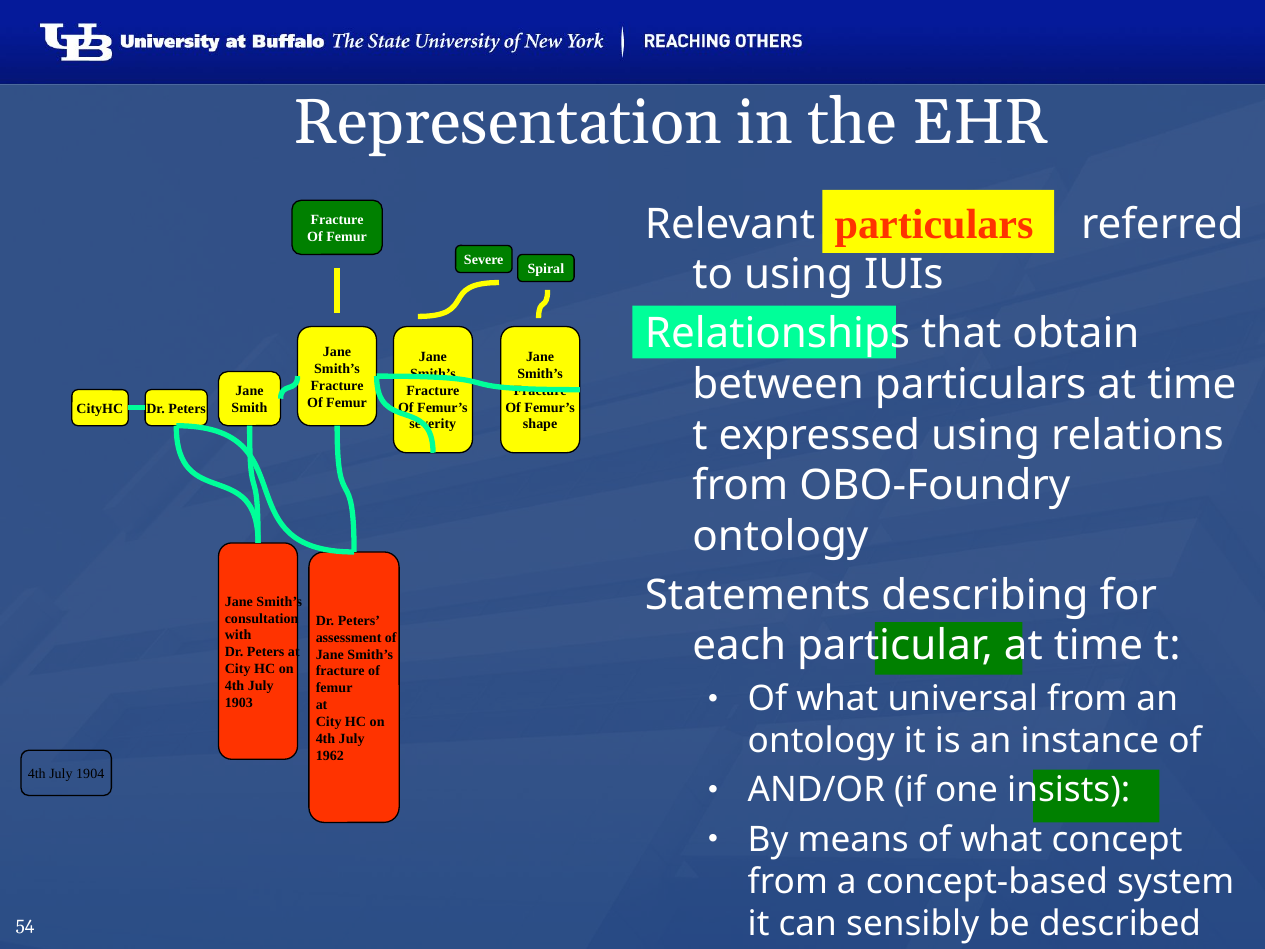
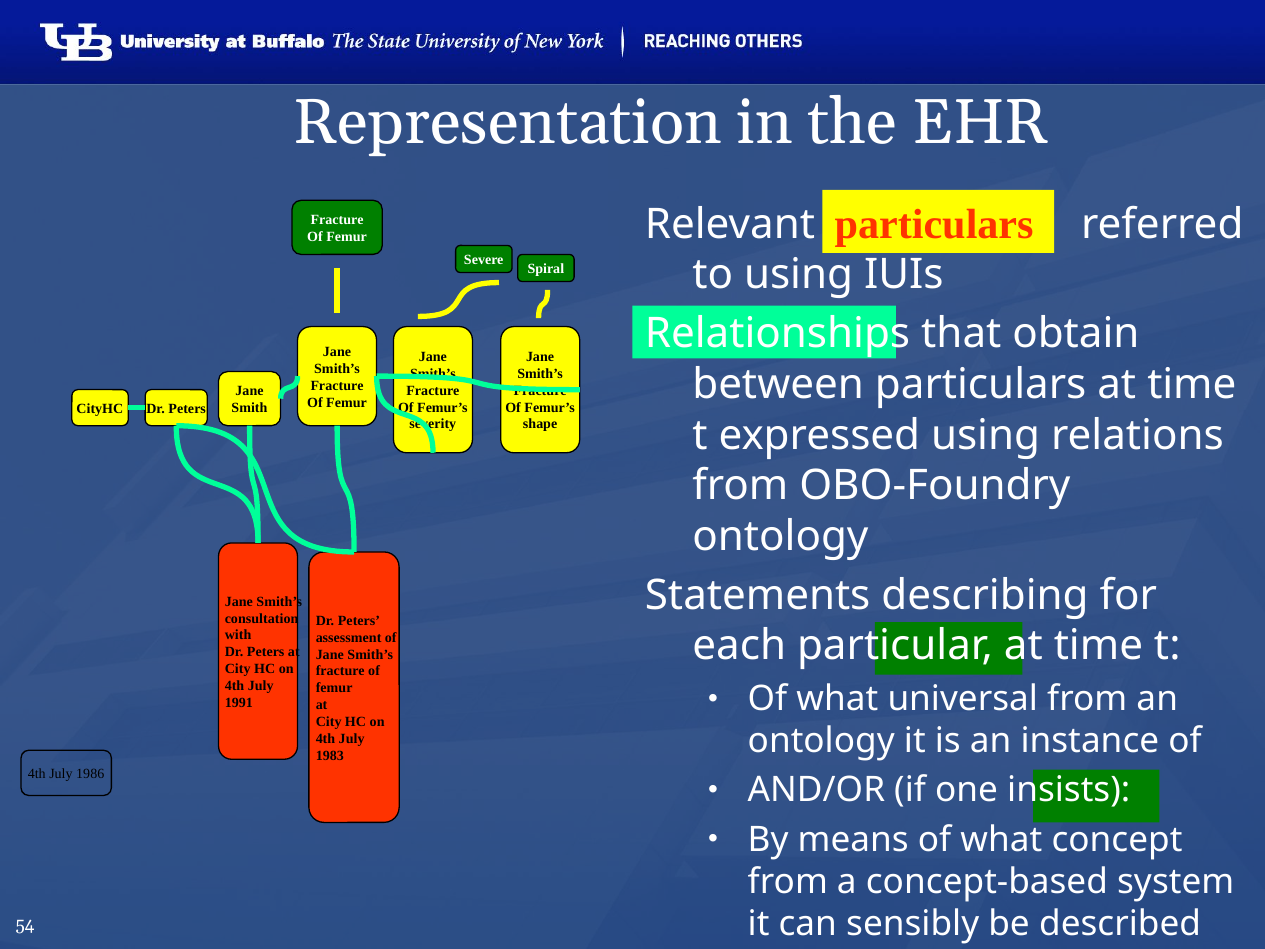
1903: 1903 -> 1991 (239, 702)
1962: 1962 -> 1983 (330, 755)
1904: 1904 -> 1986 (90, 774)
